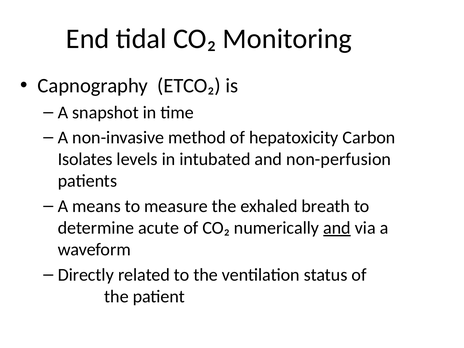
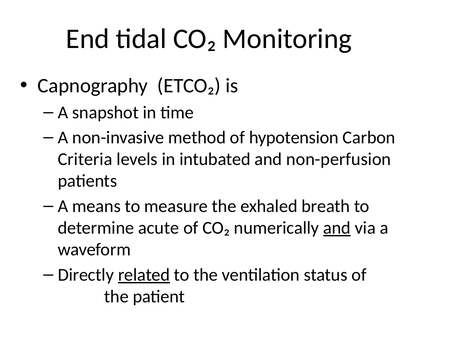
hepatoxicity: hepatoxicity -> hypotension (294, 138)
Isolates: Isolates -> Criteria (85, 159)
related underline: none -> present (144, 275)
